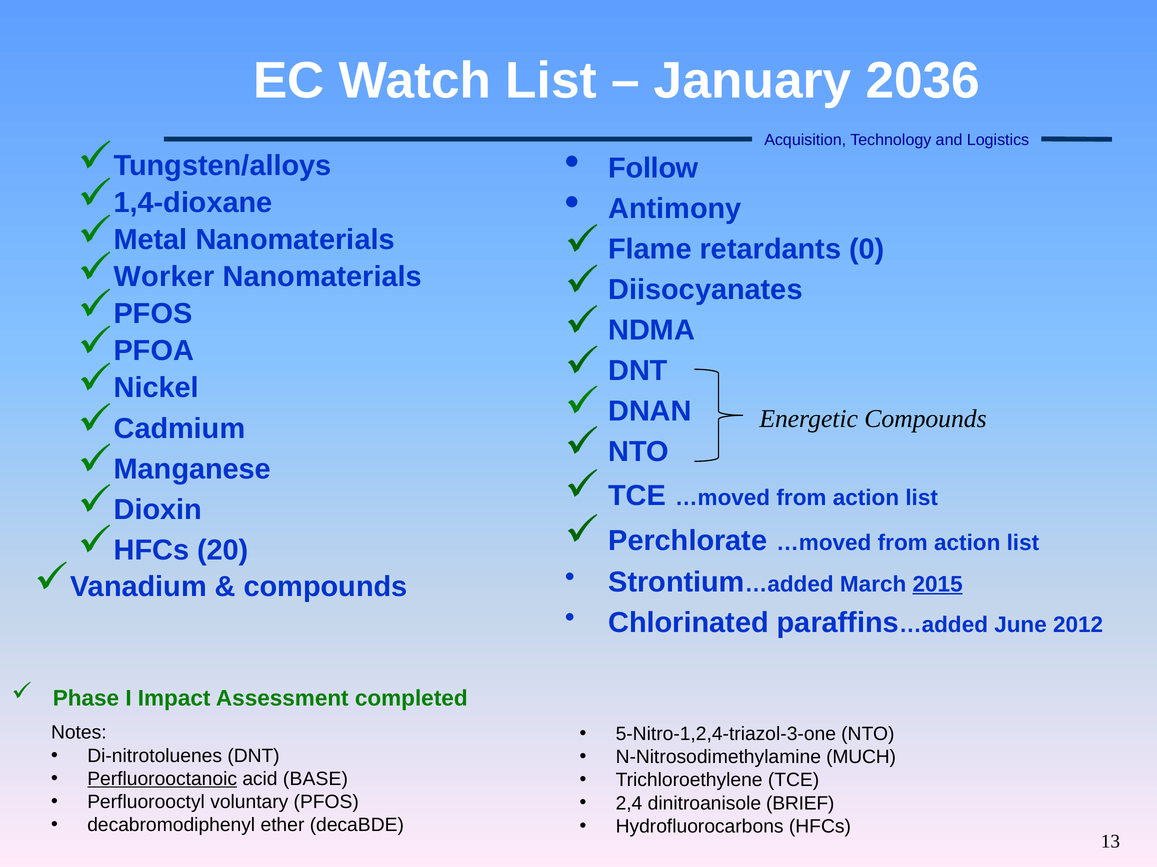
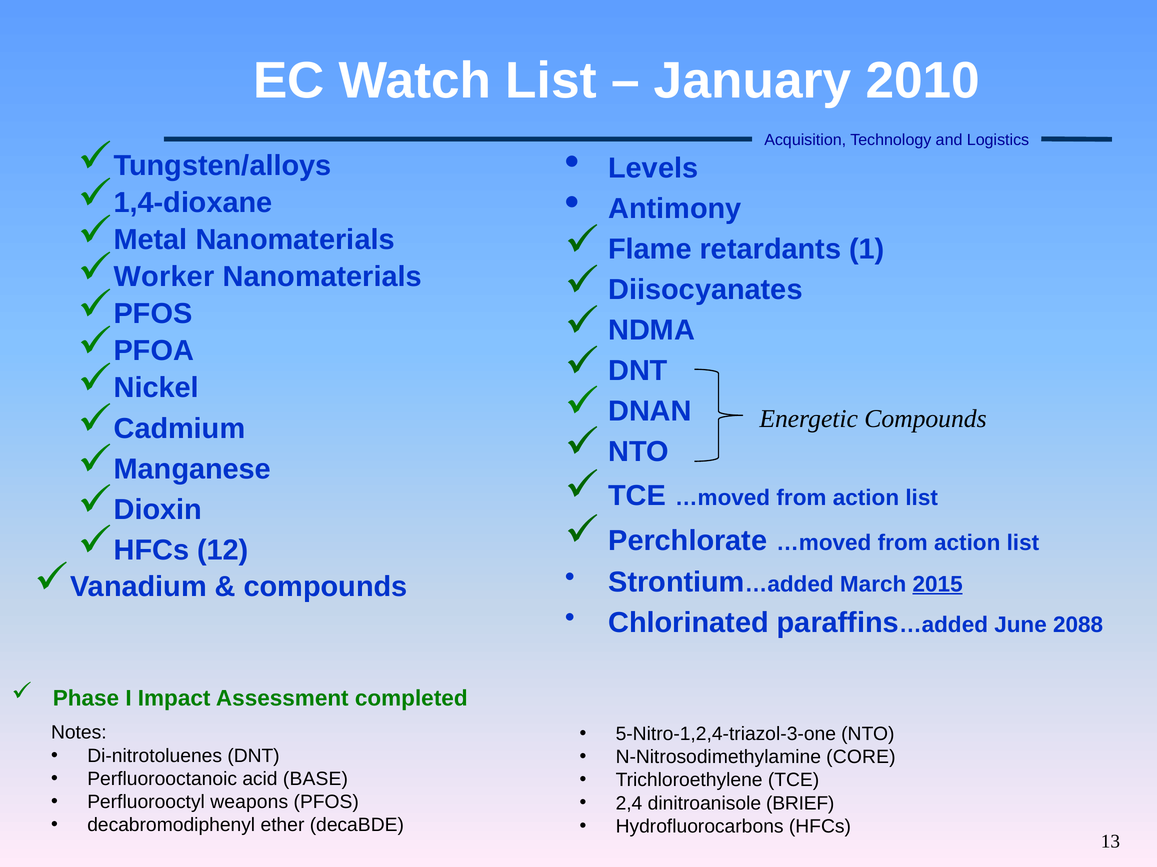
2036: 2036 -> 2010 (923, 81)
Follow: Follow -> Levels (653, 169)
0: 0 -> 1 (867, 250)
20: 20 -> 12 (223, 551)
2012: 2012 -> 2088 (1078, 625)
MUCH: MUCH -> CORE (861, 758)
Perfluorooctanoic underline: present -> none (162, 780)
voluntary: voluntary -> weapons (249, 803)
